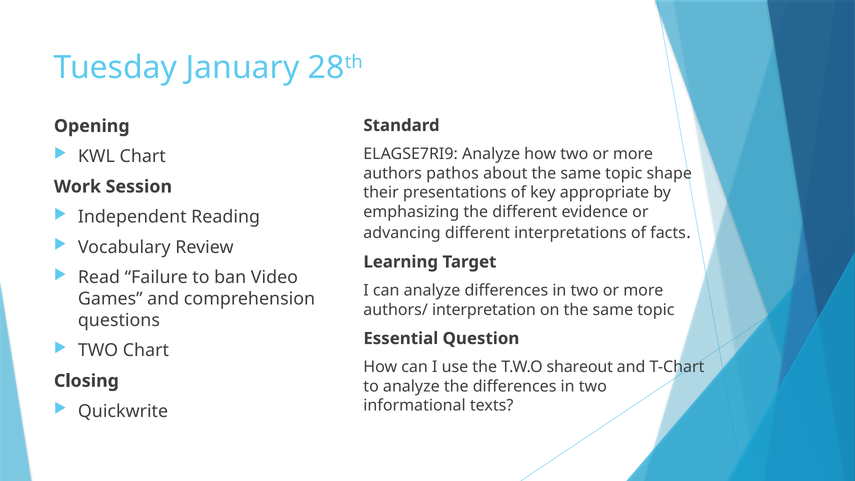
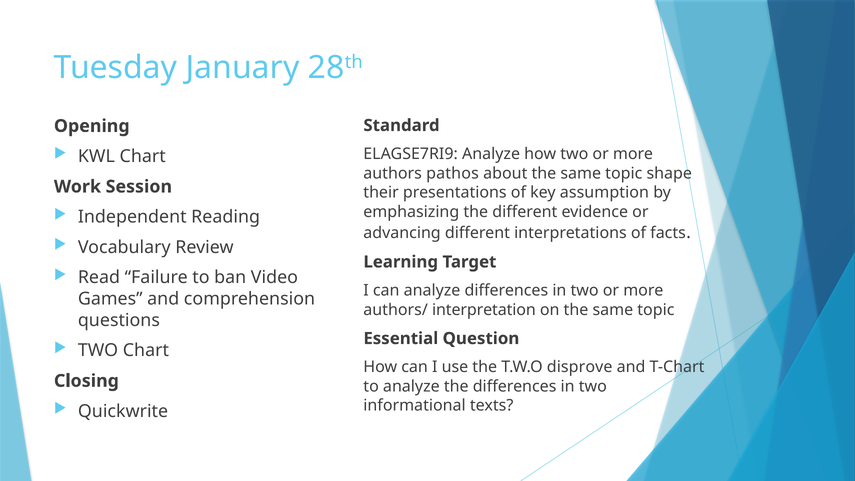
appropriate: appropriate -> assumption (604, 193)
shareout: shareout -> disprove (580, 367)
